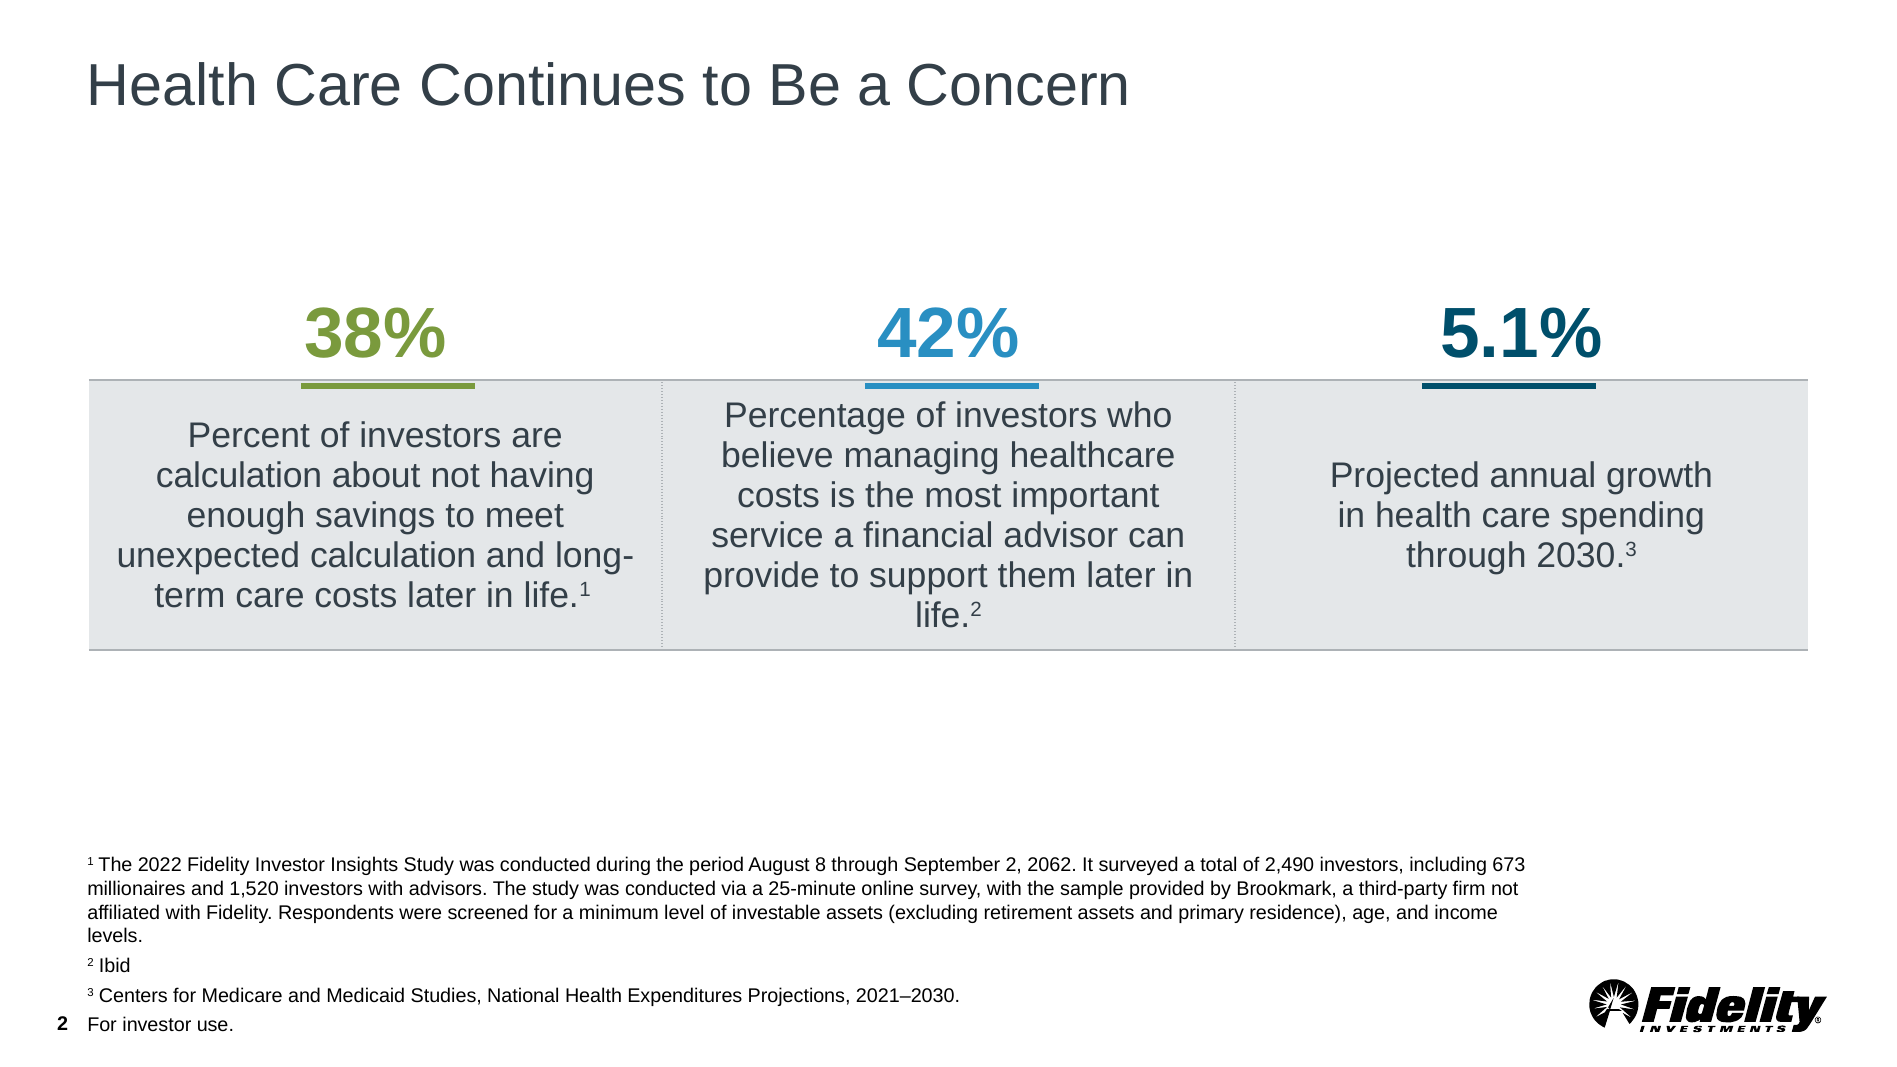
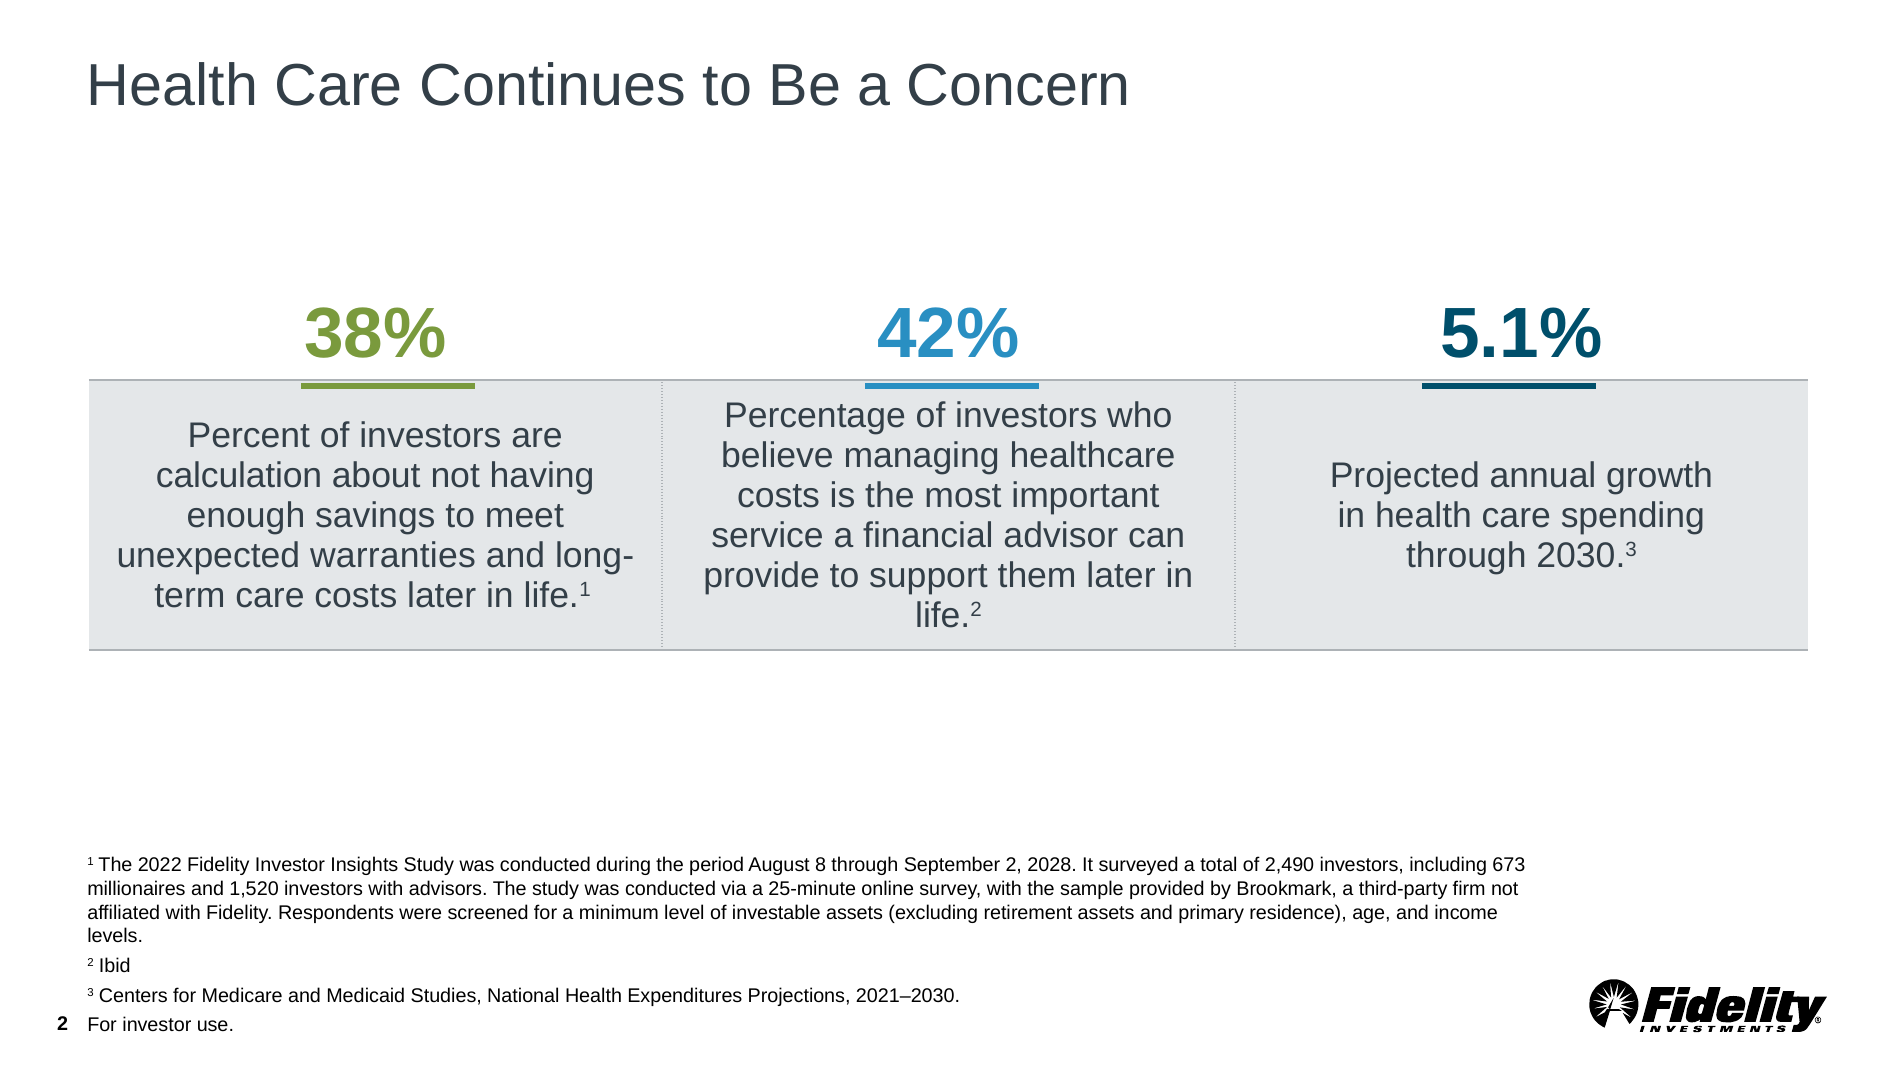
unexpected calculation: calculation -> warranties (393, 556)
2062: 2062 -> 2028 (1052, 865)
